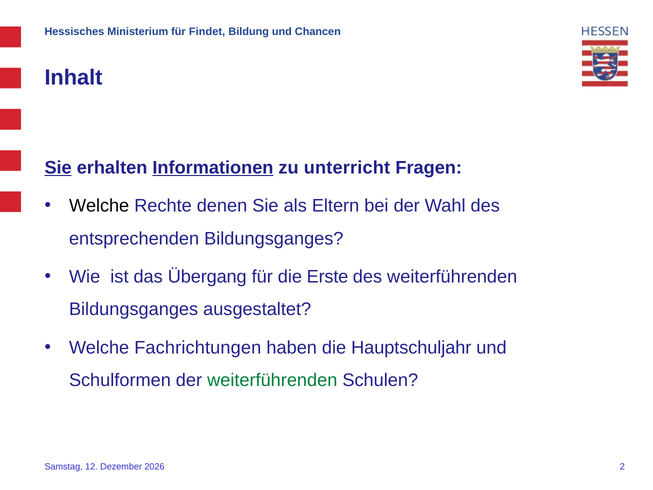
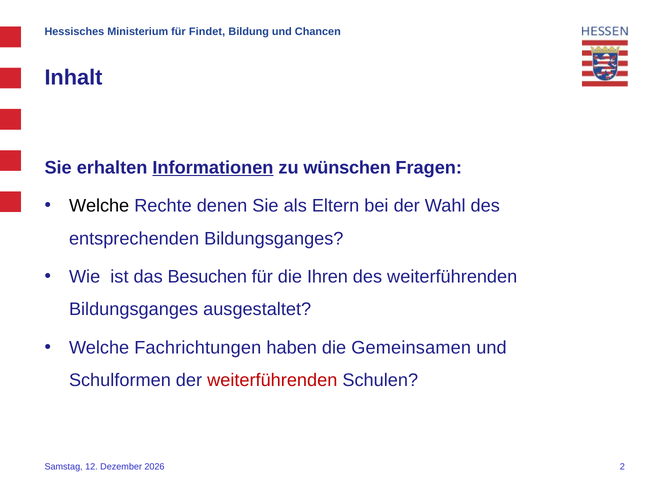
Sie underline: present -> none (58, 168)
unterricht: unterricht -> wünschen (347, 168)
Übergang: Übergang -> Besuchen (207, 277)
Erste: Erste -> Ihren (327, 277)
Hauptschuljahr: Hauptschuljahr -> Gemeinsamen (411, 347)
weiterführenden colour: green -> red (272, 380)
